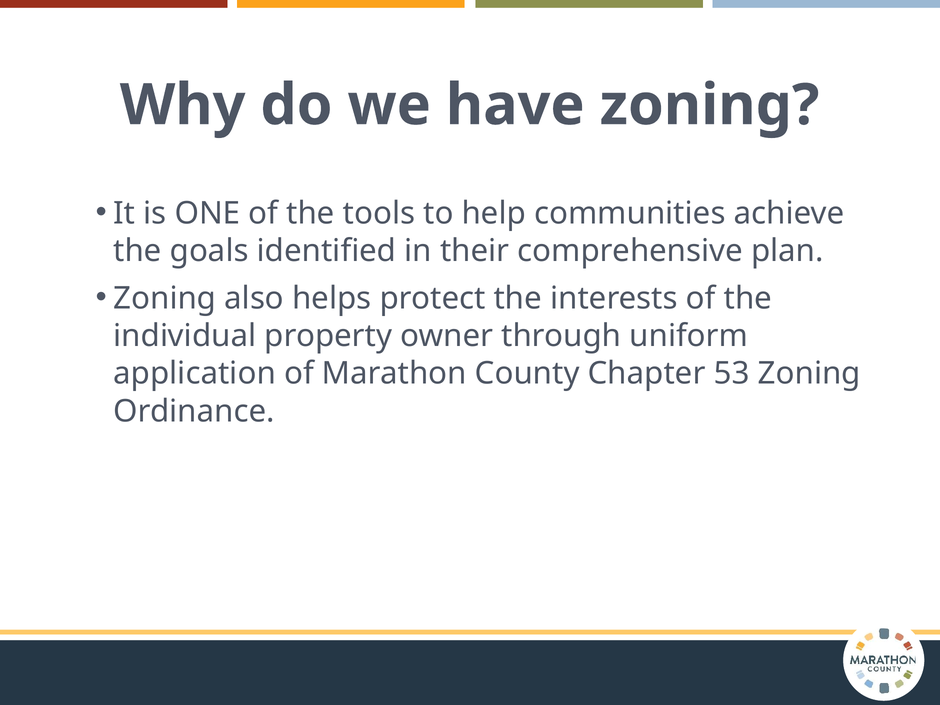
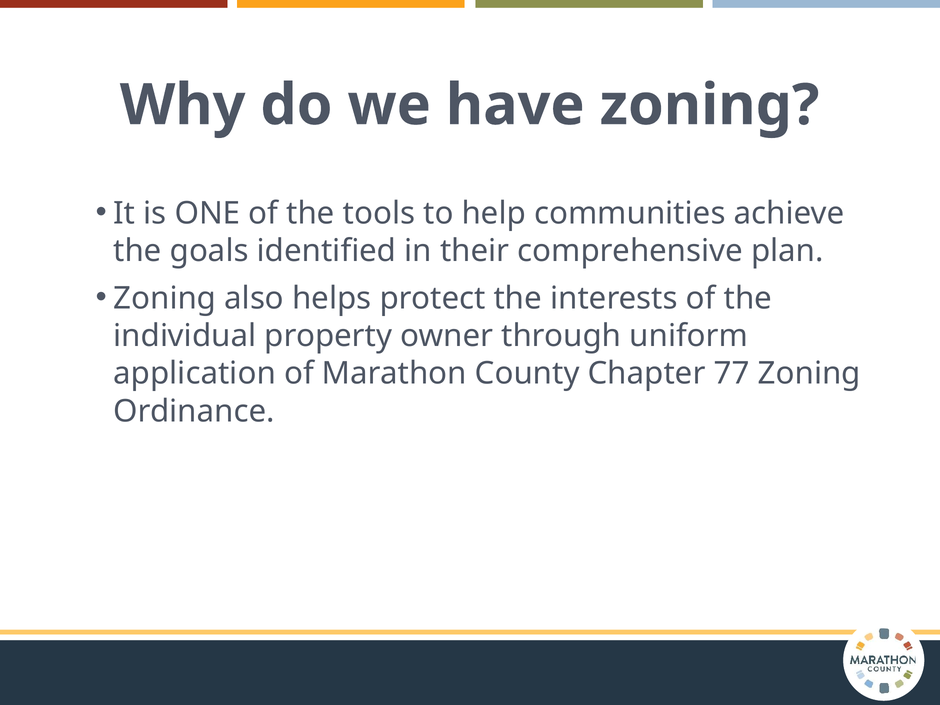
53: 53 -> 77 (732, 374)
